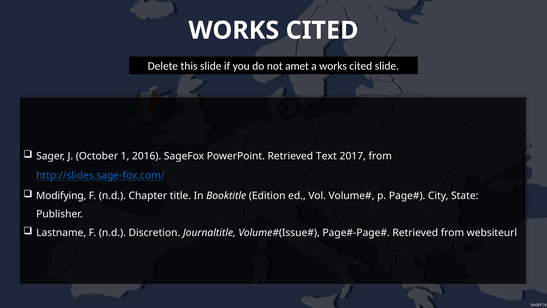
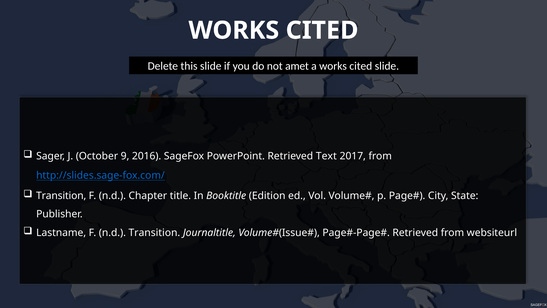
1: 1 -> 9 (125, 156)
Modifying: Modifying -> Transition (61, 196)
n.d Discretion: Discretion -> Transition (154, 232)
